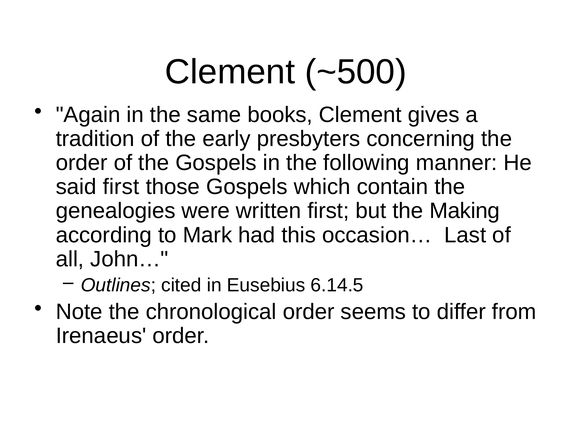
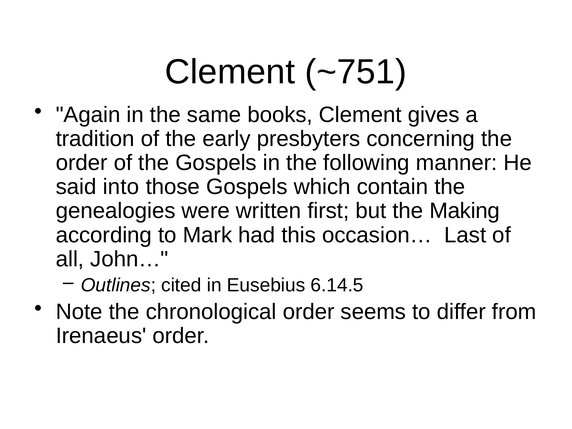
~500: ~500 -> ~751 (356, 72)
said first: first -> into (121, 187)
